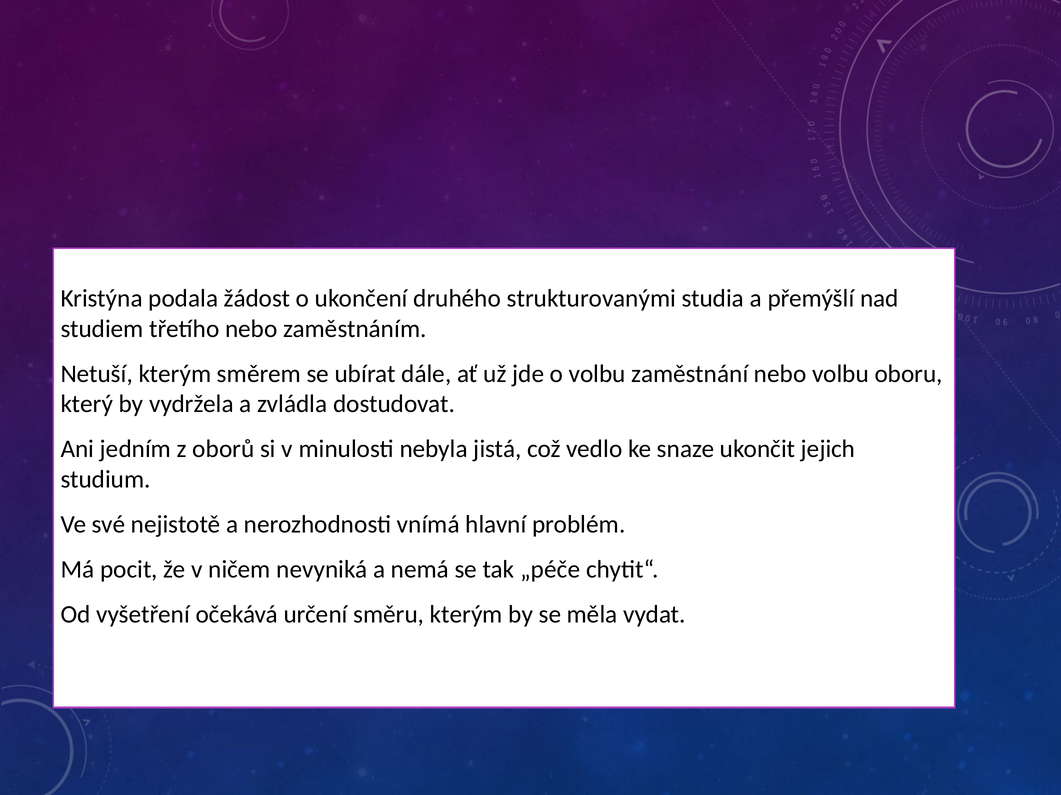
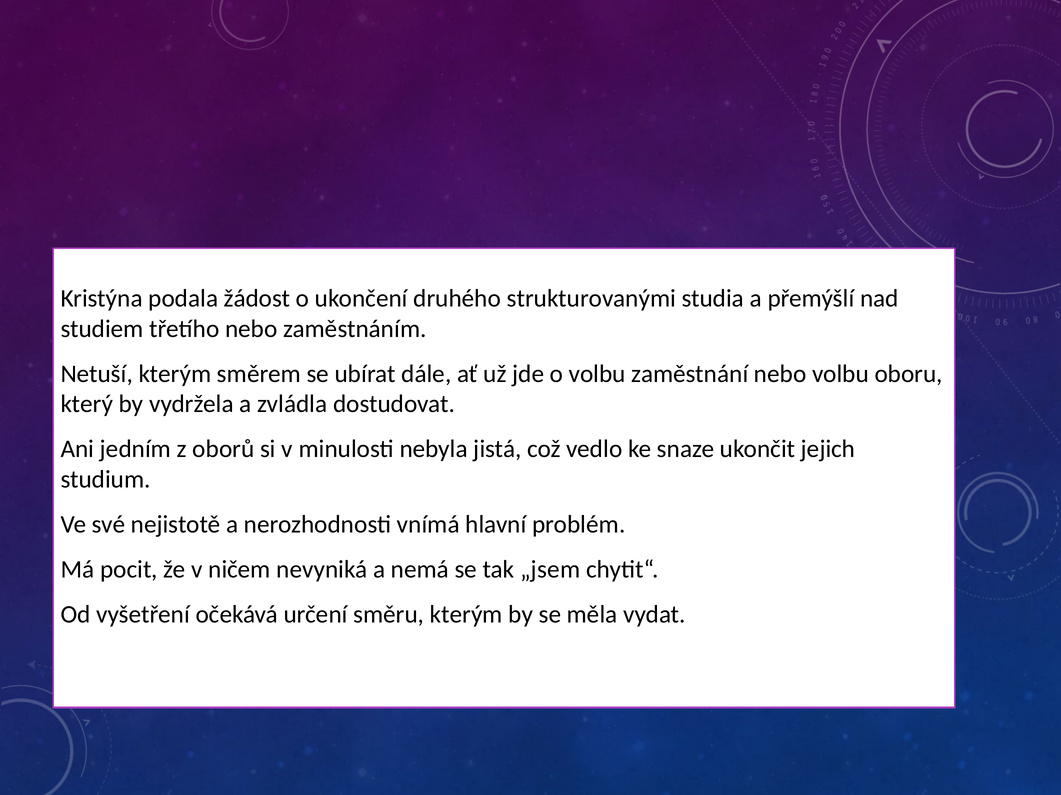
„péče: „péče -> „jsem (550, 570)
